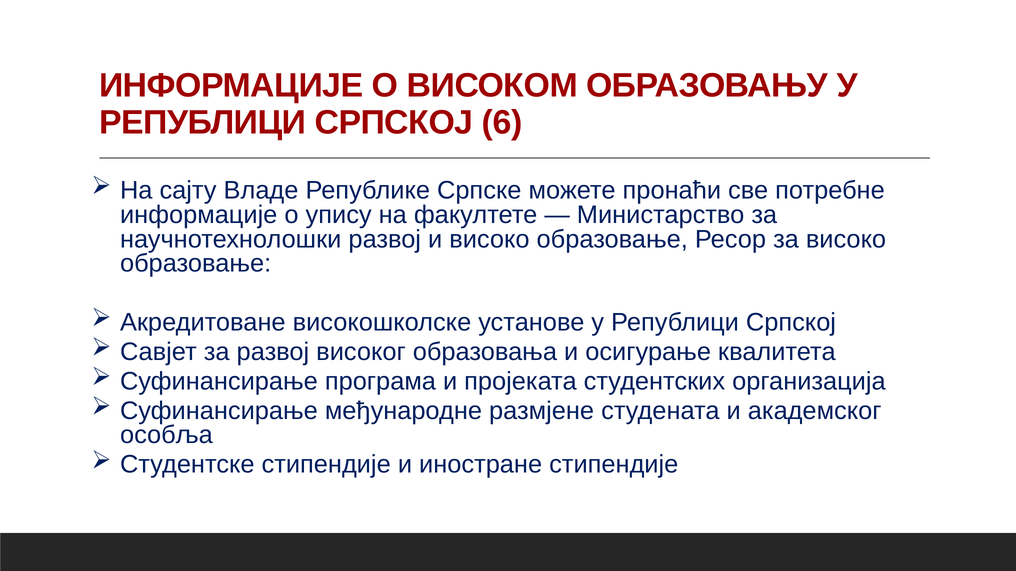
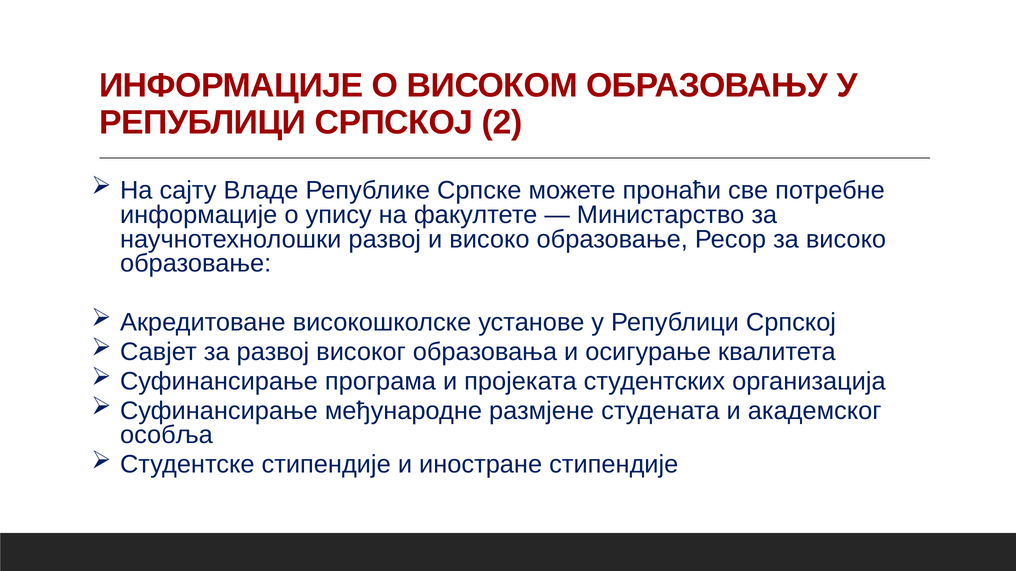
6: 6 -> 2 (502, 122)
